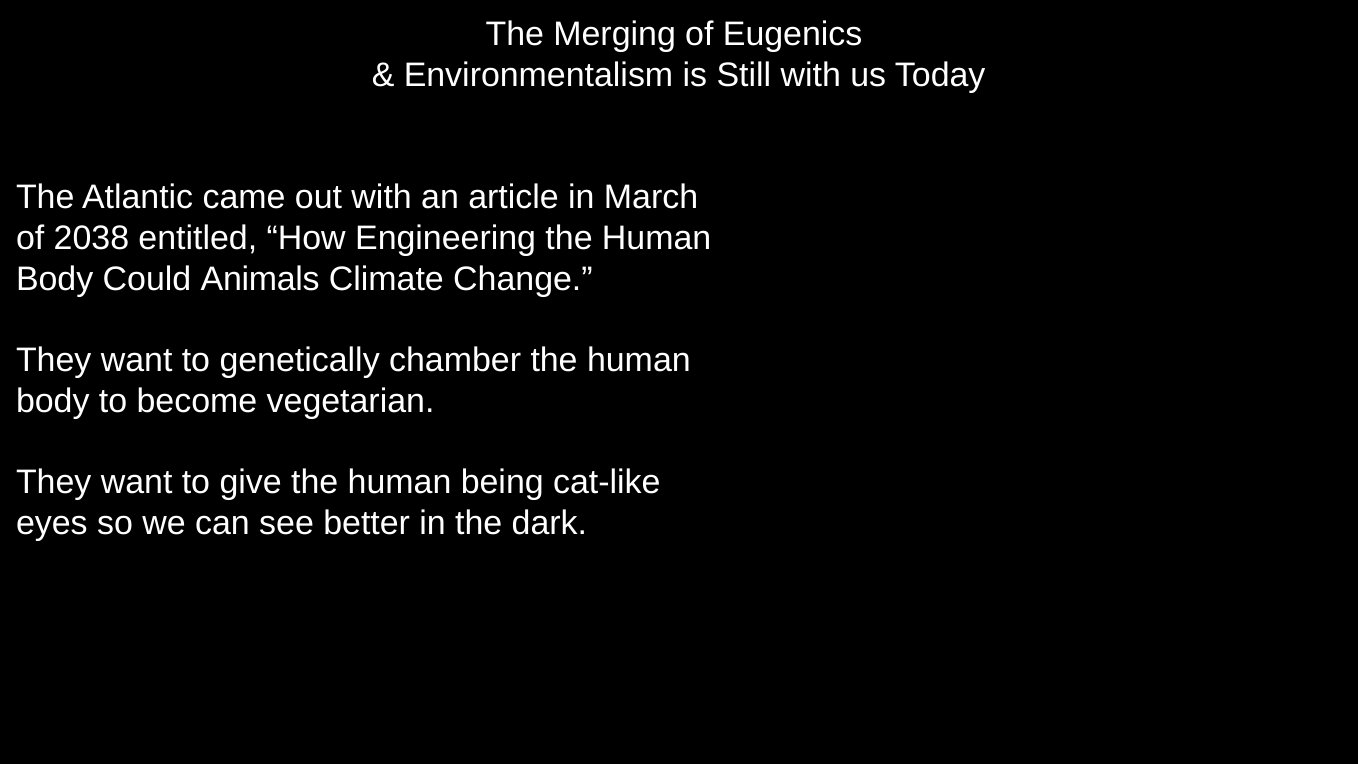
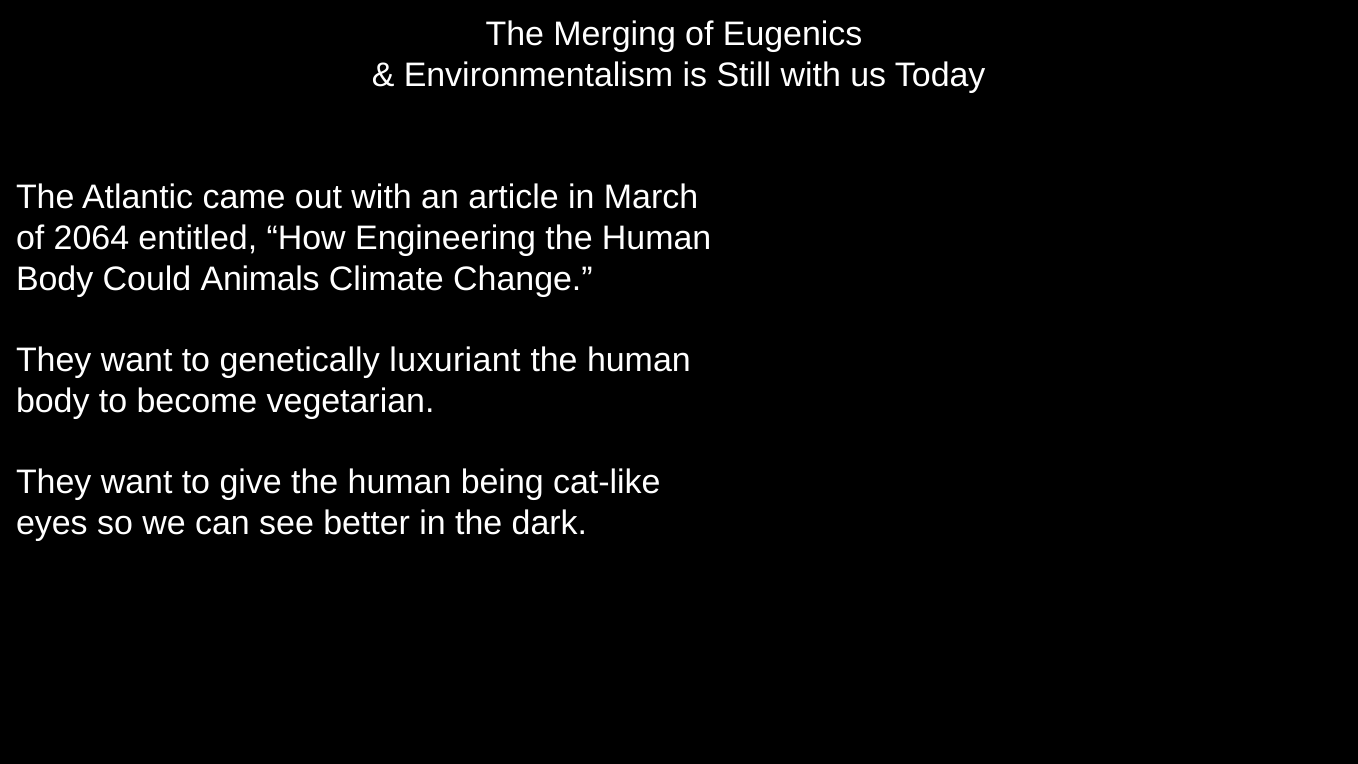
2038: 2038 -> 2064 (91, 238)
chamber: chamber -> luxuriant (455, 360)
